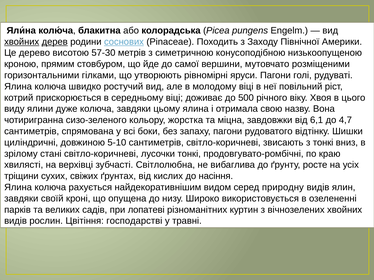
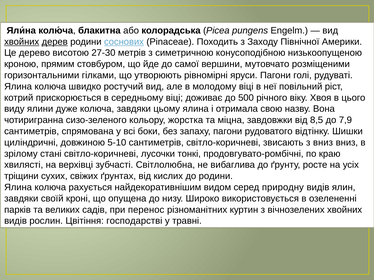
57-30: 57-30 -> 27-30 (103, 53)
6,1: 6,1 -> 8,5 (317, 120)
4,7: 4,7 -> 7,9 (345, 120)
з тонкі: тонкі -> вниз (323, 143)
до насіння: насіння -> родини (216, 176)
лопатеві: лопатеві -> перенос (146, 210)
